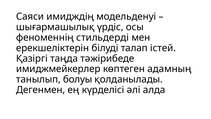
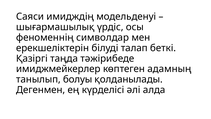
стильдерді: стильдерді -> символдар (103, 37)
істей: істей -> беткі (163, 48)
